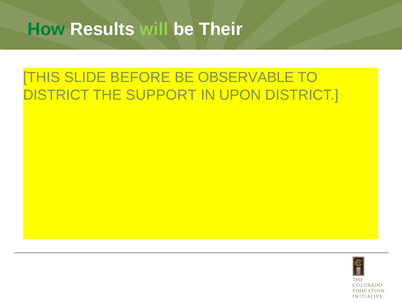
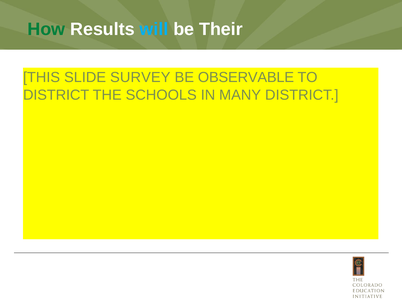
will colour: light green -> light blue (154, 29)
BEFORE: BEFORE -> SURVEY (140, 77)
SUPPORT: SUPPORT -> SCHOOLS (161, 95)
UPON: UPON -> MANY (240, 95)
